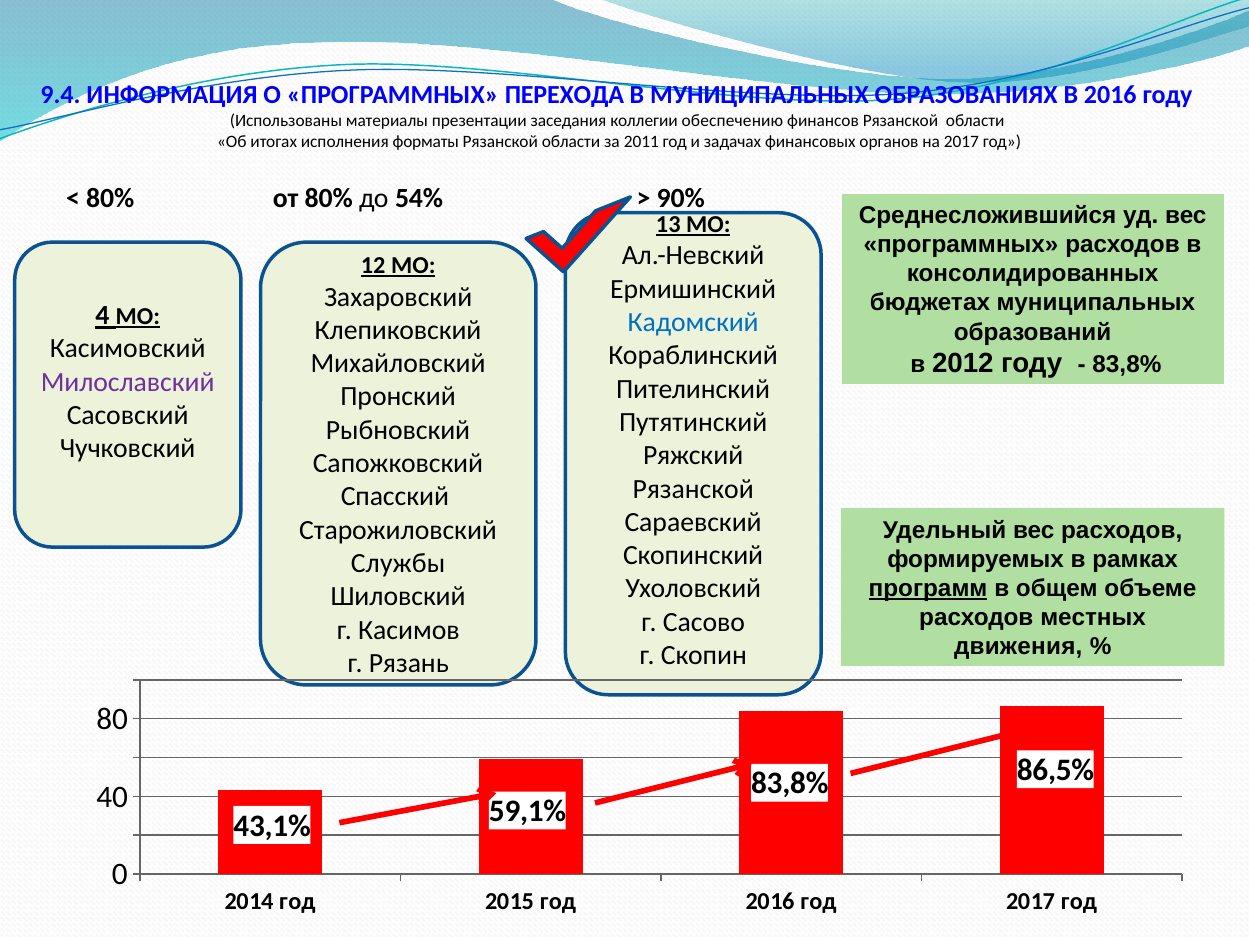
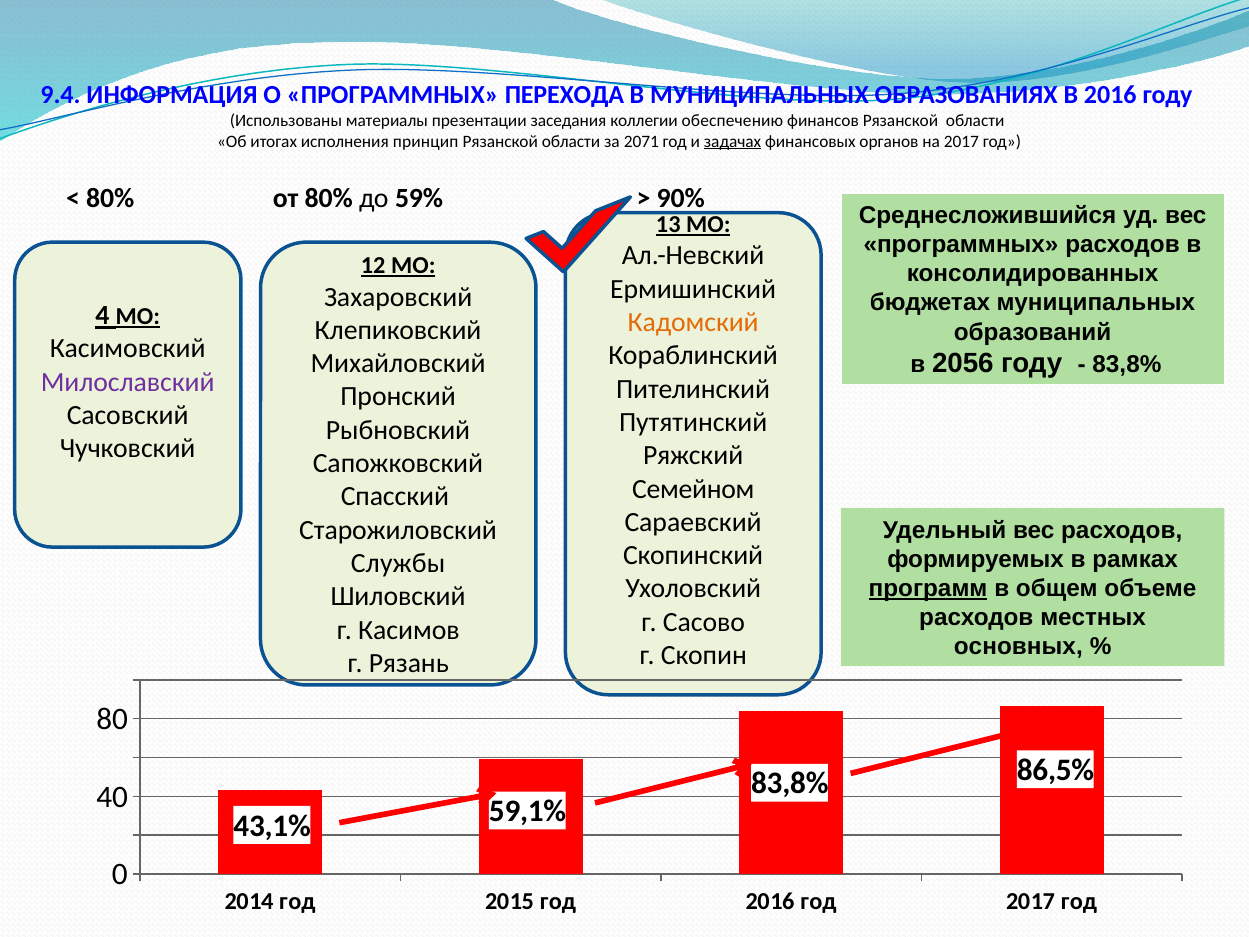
форматы: форматы -> принцип (426, 141)
2011: 2011 -> 2071 (641, 141)
задачах underline: none -> present (733, 141)
54%: 54% -> 59% (419, 198)
Кадомский colour: blue -> orange (693, 322)
2012: 2012 -> 2056 (963, 363)
Рязанской: Рязанской -> Семейном (693, 489)
движения: движения -> основных (1018, 647)
